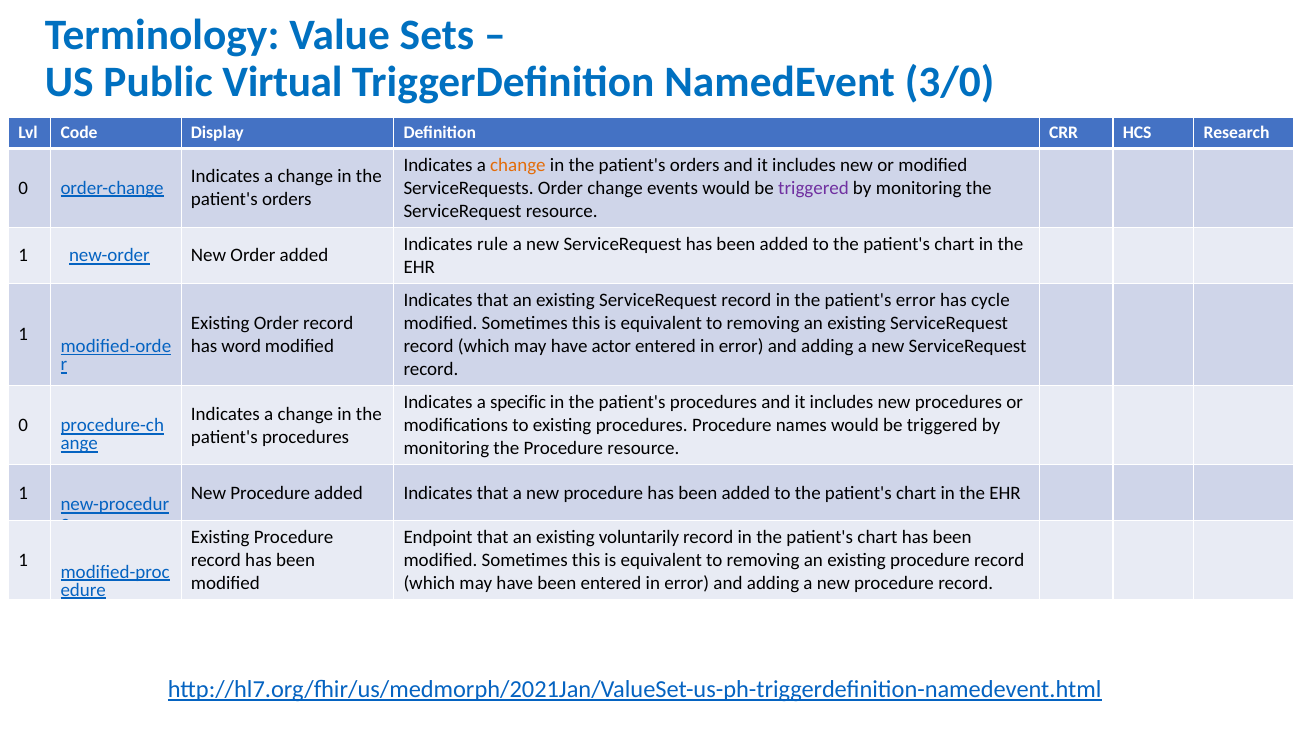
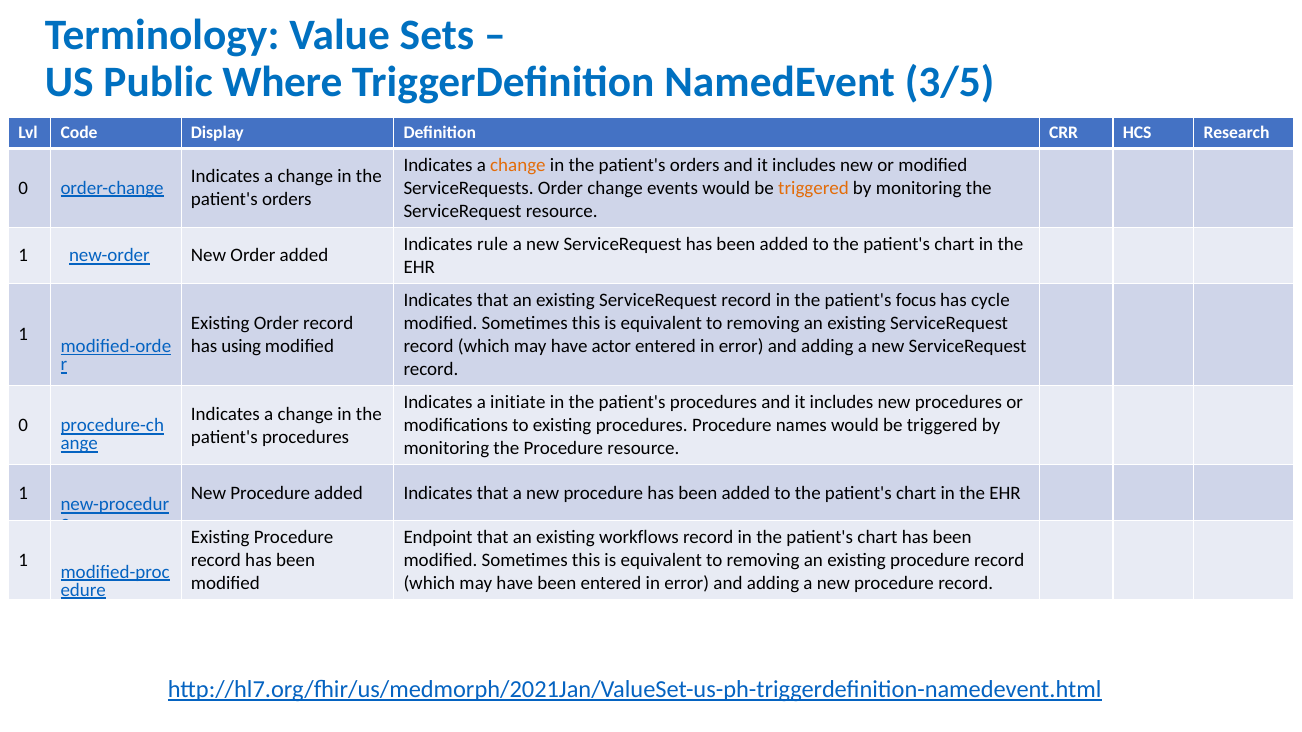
Virtual: Virtual -> Where (282, 82)
3/0: 3/0 -> 3/5 (950, 82)
triggered colour: purple -> orange (814, 188)
patient's error: error -> focus (916, 300)
word: word -> using (241, 346)
specific: specific -> initiate (518, 402)
voluntarily: voluntarily -> workflows (639, 538)
